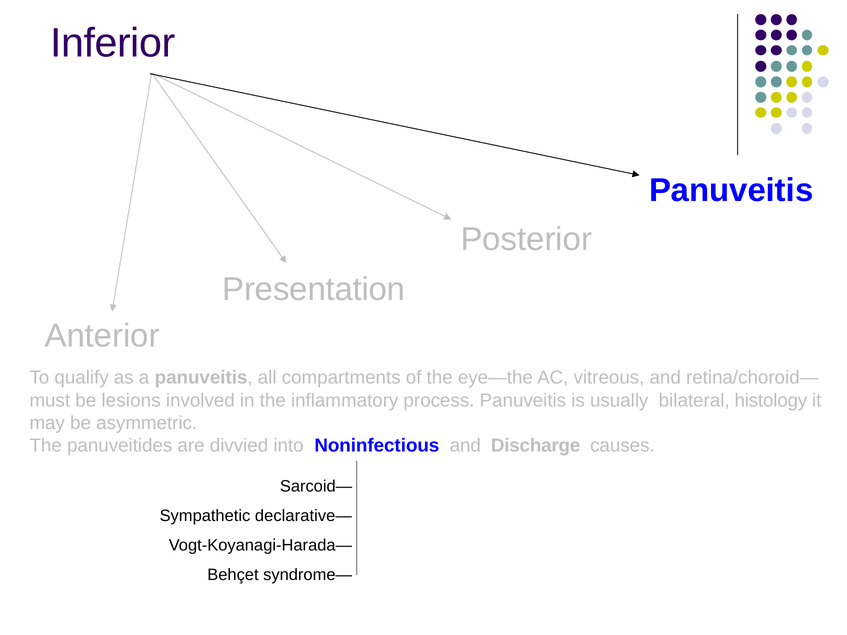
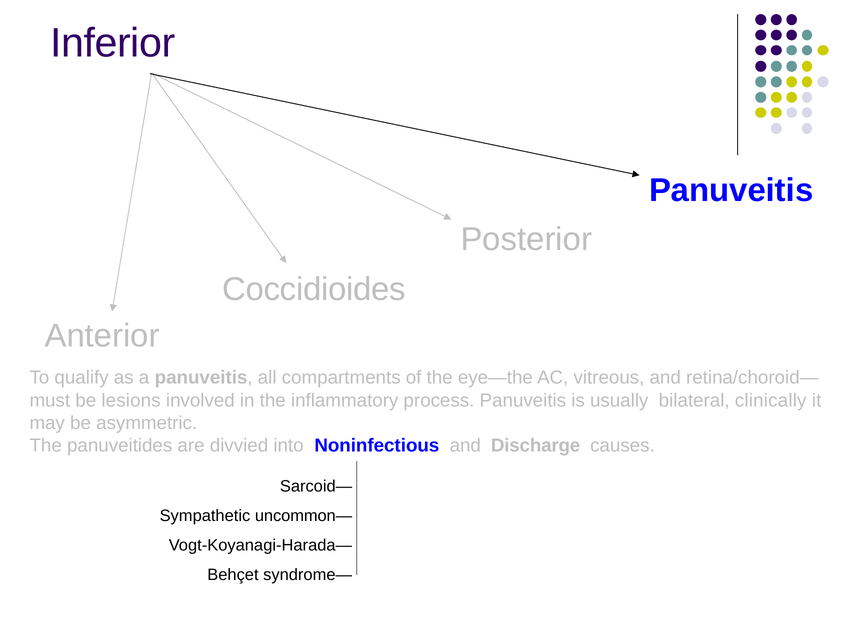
Presentation: Presentation -> Coccidioides (314, 289)
histology: histology -> clinically (771, 400)
declarative—: declarative— -> uncommon— (304, 516)
